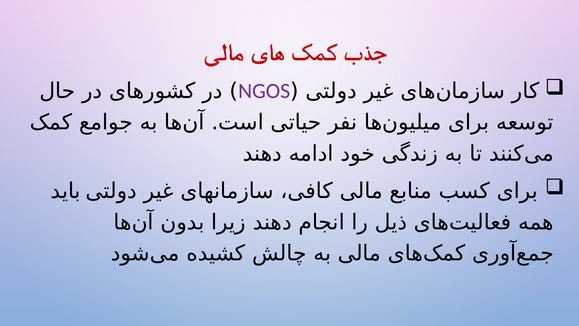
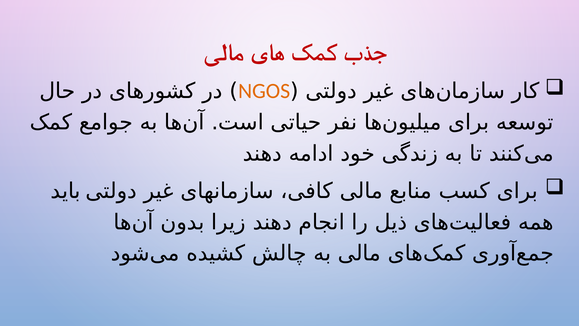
NGOS colour: purple -> orange (264, 91)
